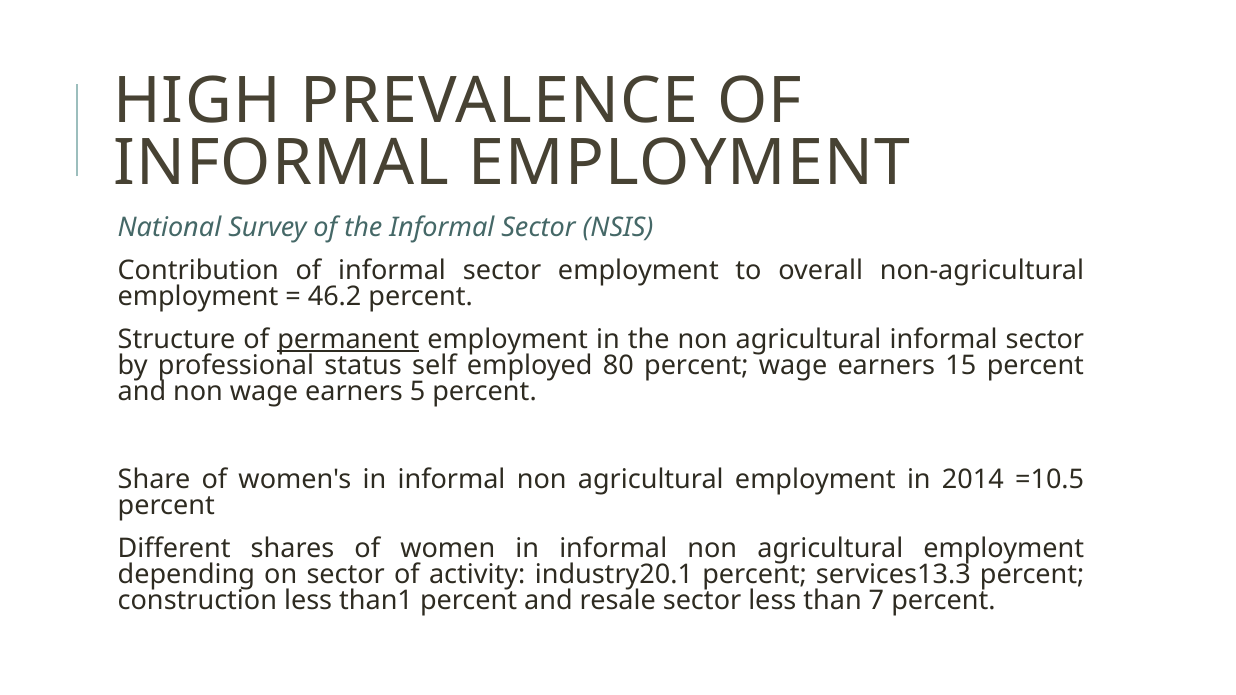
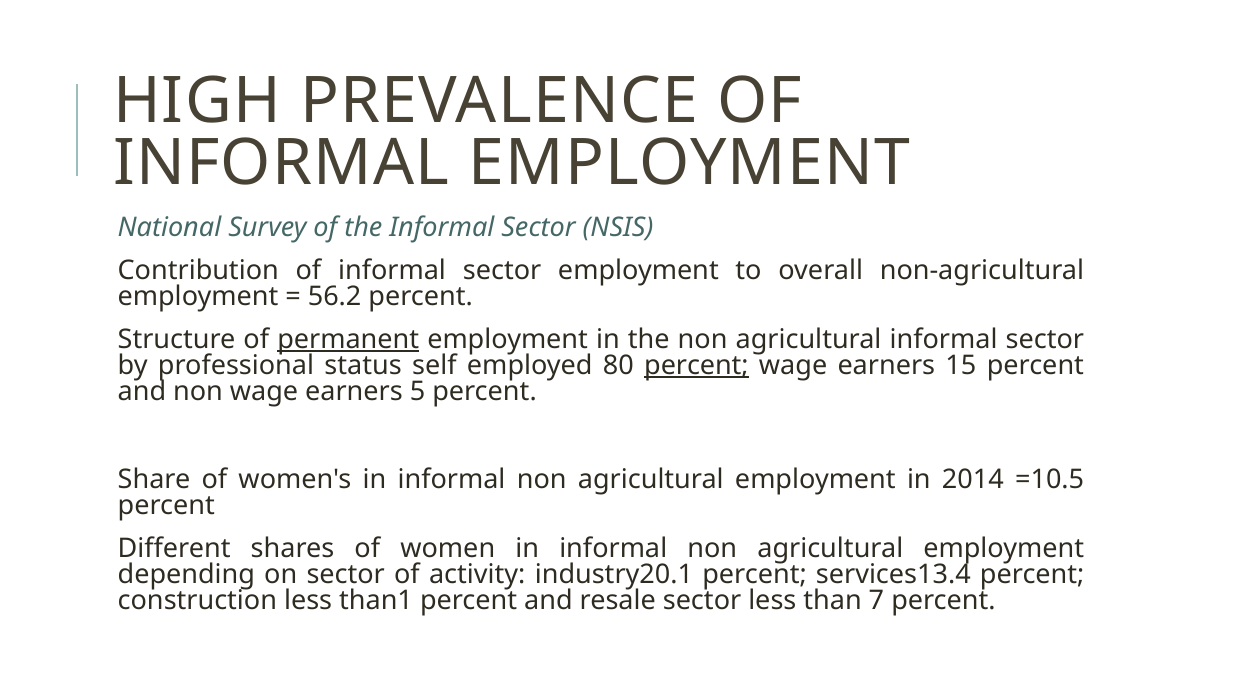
46.2: 46.2 -> 56.2 (335, 297)
percent underline: none -> present (696, 366)
services13.3: services13.3 -> services13.4 (893, 575)
